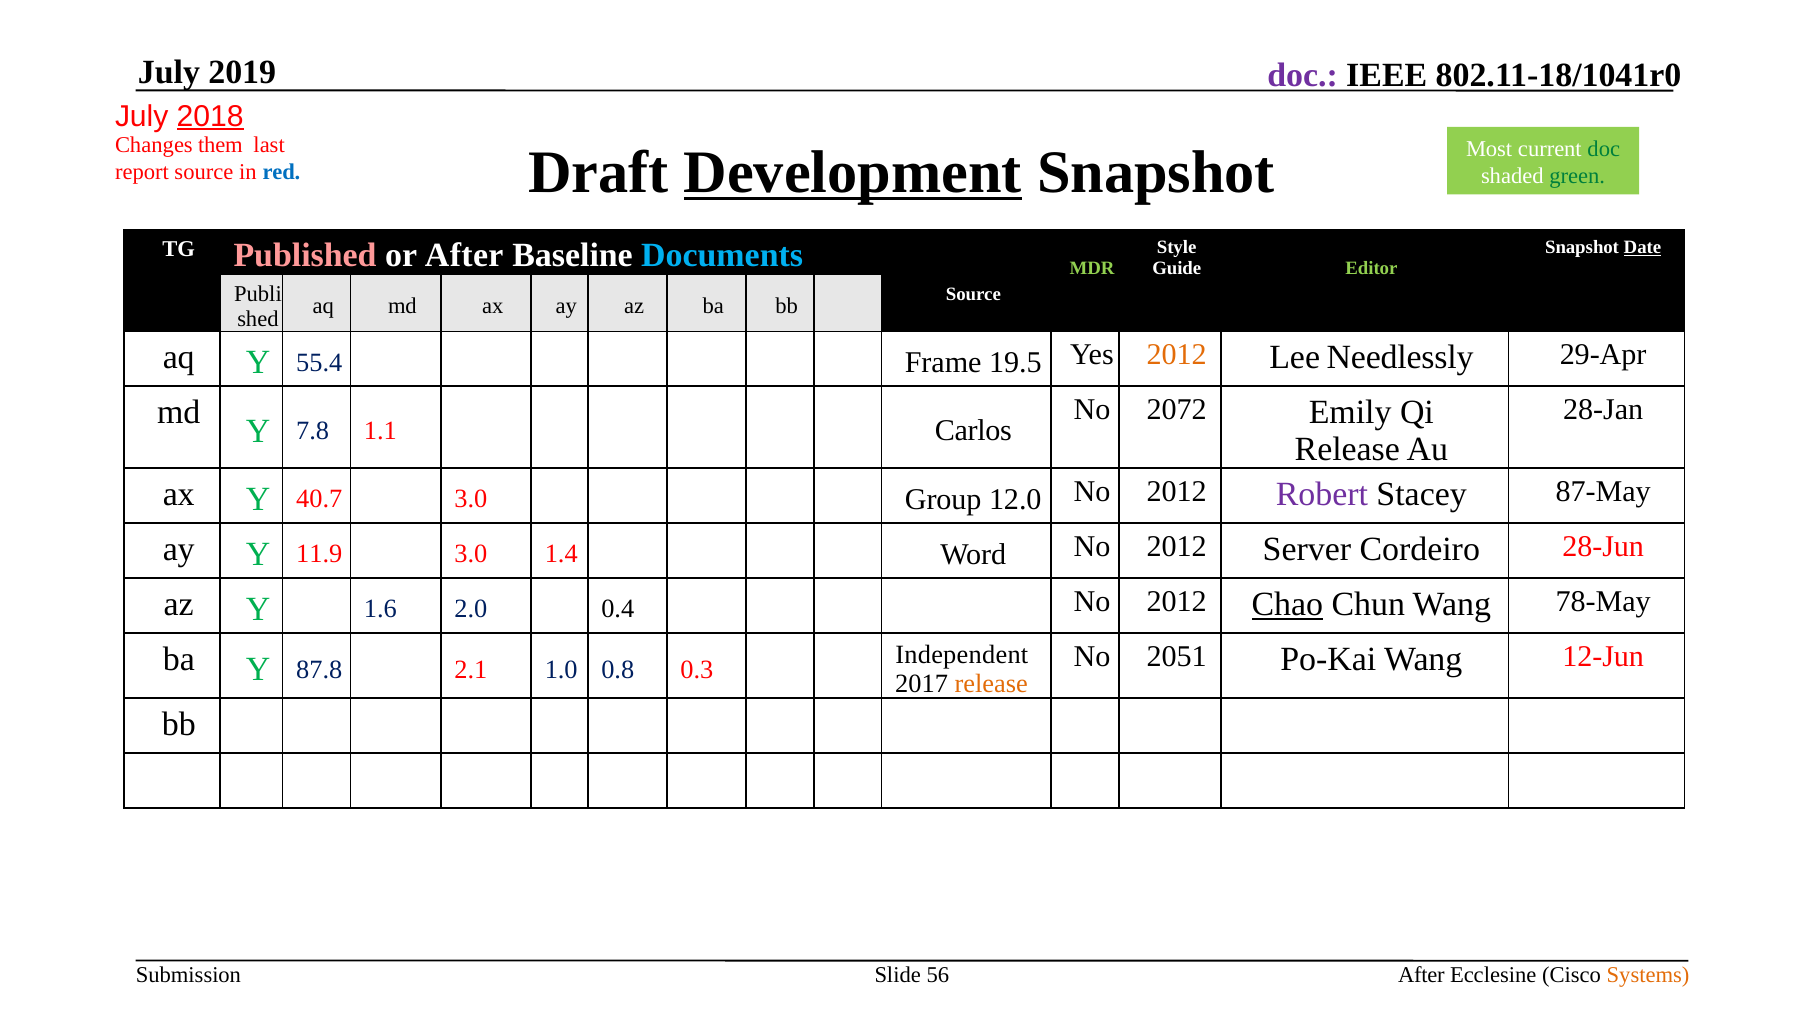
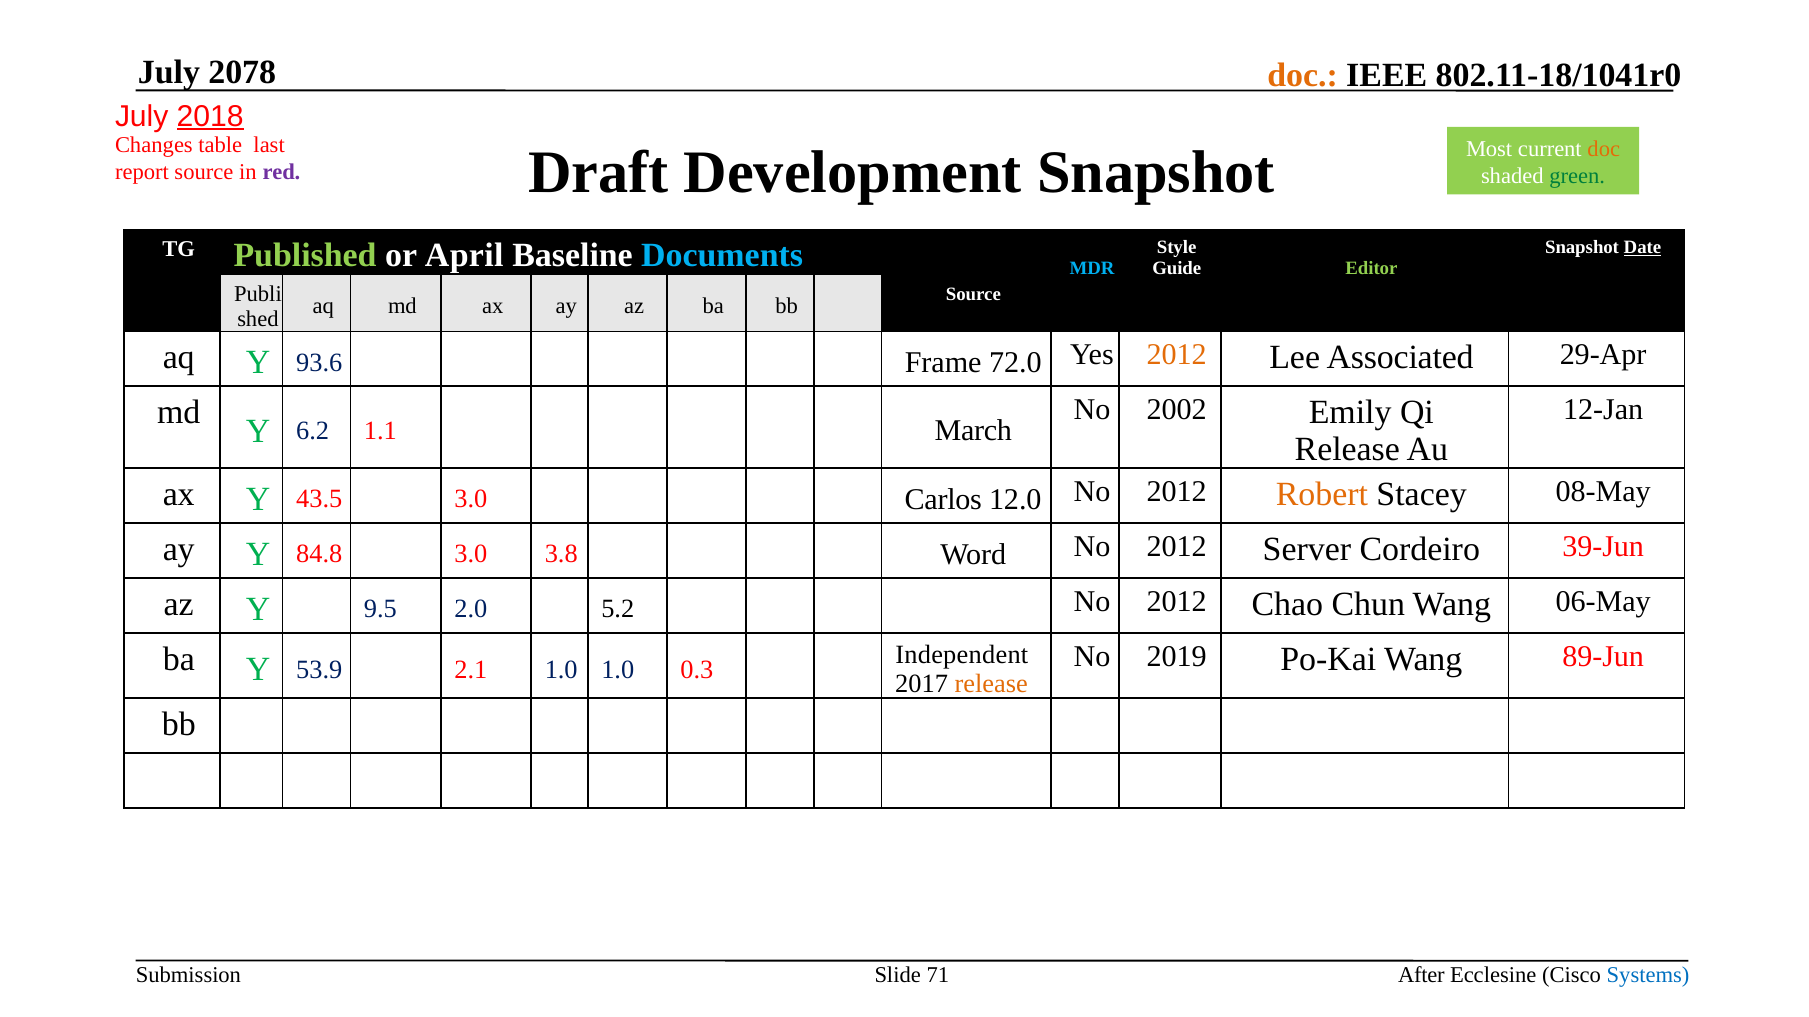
2019: 2019 -> 2078 (242, 72)
doc colour: purple -> orange (1303, 75)
them: them -> table (220, 145)
doc colour: green -> orange (1604, 149)
Development underline: present -> none (853, 173)
red colour: blue -> purple (281, 173)
Published colour: pink -> light green (305, 256)
or After: After -> April (464, 256)
MDR colour: light green -> light blue (1092, 268)
55.4: 55.4 -> 93.6 (319, 363)
19.5: 19.5 -> 72.0 (1015, 363)
Needlessly: Needlessly -> Associated (1400, 357)
2072: 2072 -> 2002 (1177, 410)
28-Jan: 28-Jan -> 12-Jan (1603, 410)
7.8: 7.8 -> 6.2 (313, 431)
Carlos: Carlos -> March (973, 431)
40.7: 40.7 -> 43.5 (319, 500)
Group: Group -> Carlos (943, 500)
Robert colour: purple -> orange (1322, 494)
87-May: 87-May -> 08-May (1603, 492)
11.9: 11.9 -> 84.8 (319, 555)
1.4: 1.4 -> 3.8 (561, 555)
28-Jun: 28-Jun -> 39-Jun (1603, 547)
1.6: 1.6 -> 9.5 (380, 610)
0.4: 0.4 -> 5.2 (618, 610)
Chao underline: present -> none (1287, 604)
78-May: 78-May -> 06-May (1603, 602)
2051: 2051 -> 2019 (1177, 657)
12-Jun: 12-Jun -> 89-Jun (1603, 657)
87.8: 87.8 -> 53.9 (319, 670)
1.0 0.8: 0.8 -> 1.0 (618, 670)
56: 56 -> 71 (938, 976)
Systems colour: orange -> blue (1648, 976)
